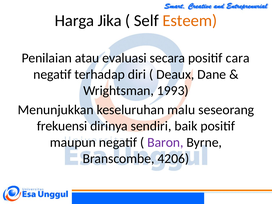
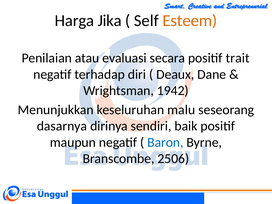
cara: cara -> trait (238, 58)
1993: 1993 -> 1942 (173, 91)
frekuensi: frekuensi -> dasarnya (62, 126)
Baron colour: purple -> blue (165, 142)
4206: 4206 -> 2506 (173, 159)
